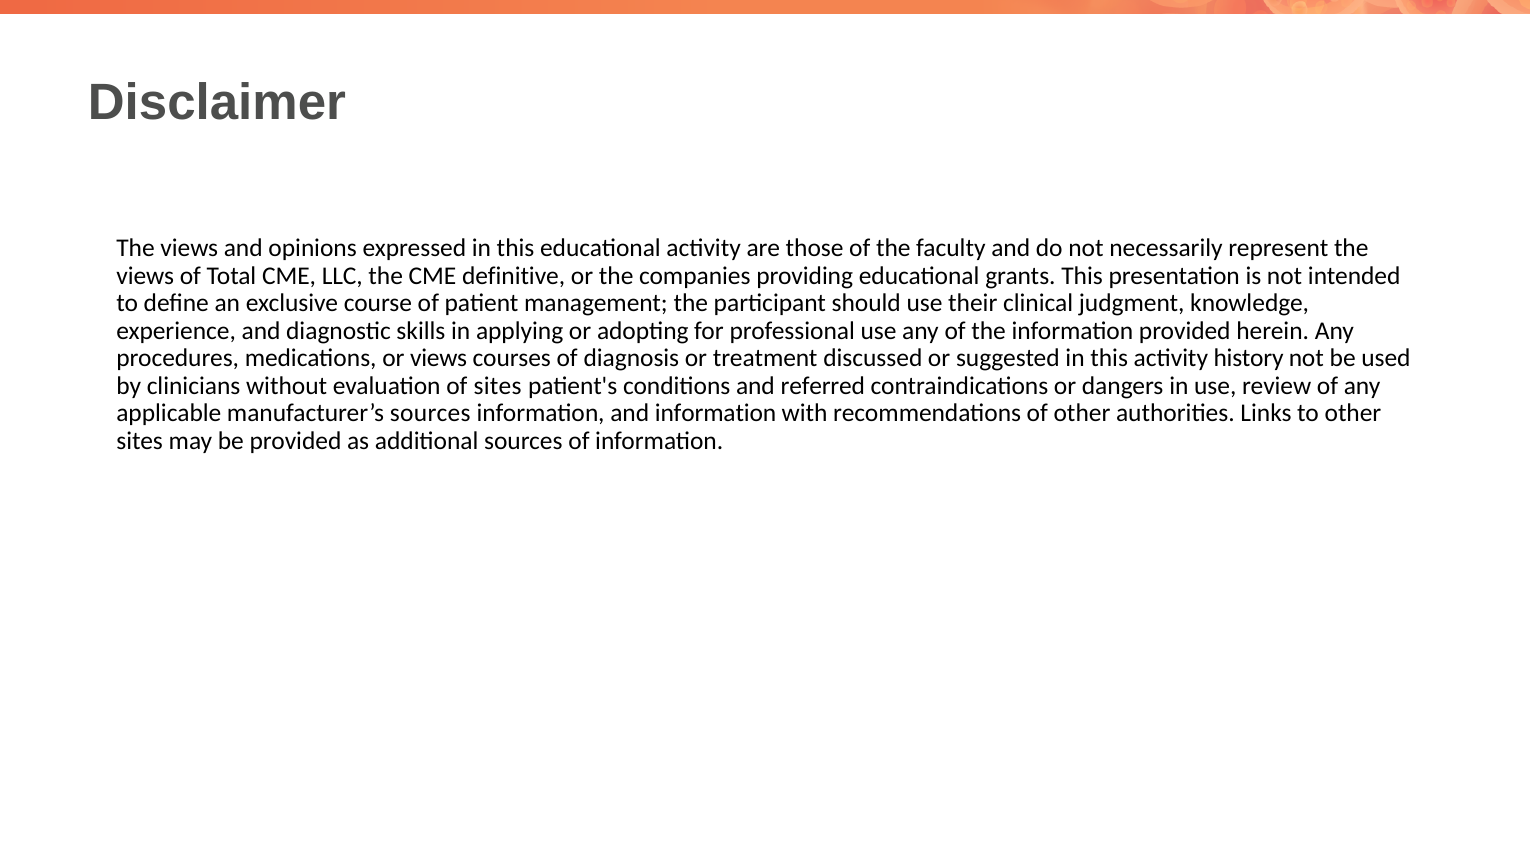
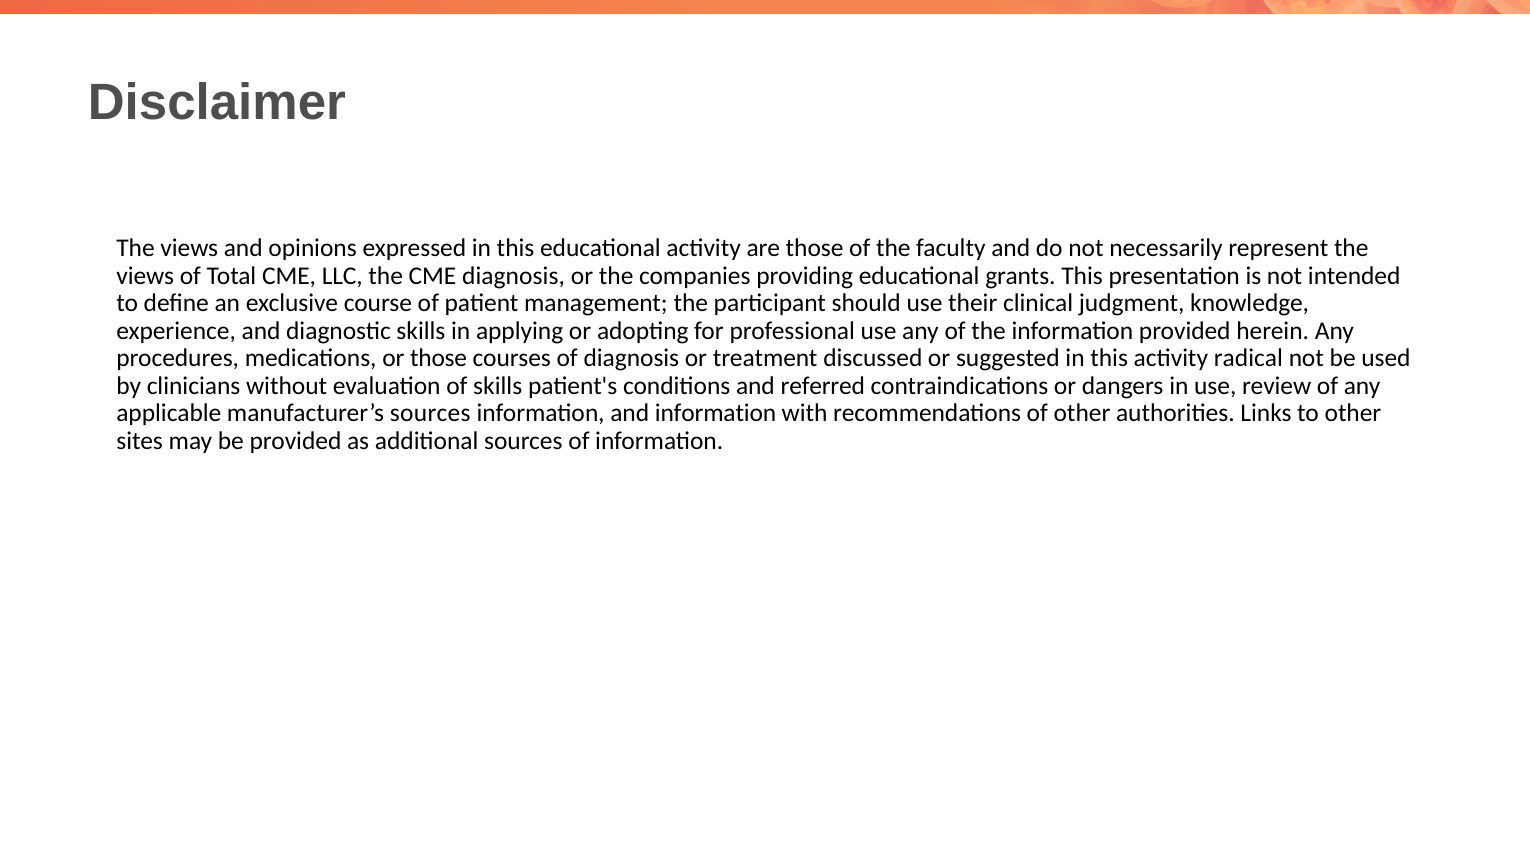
CME definitive: definitive -> diagnosis (514, 276)
or views: views -> those (439, 358)
history: history -> radical (1248, 358)
of sites: sites -> skills (498, 386)
